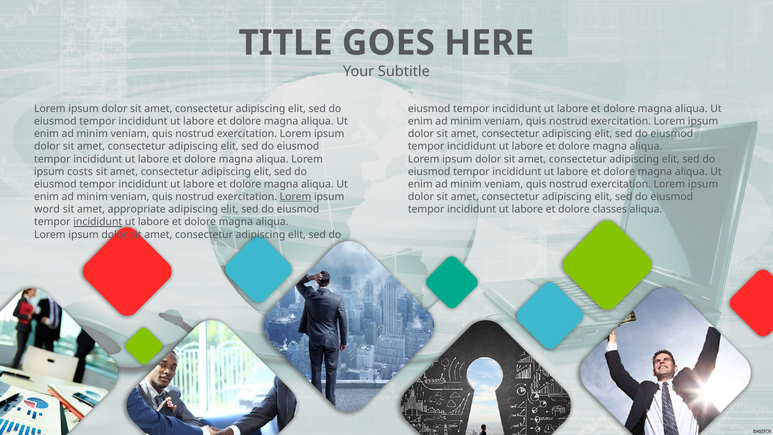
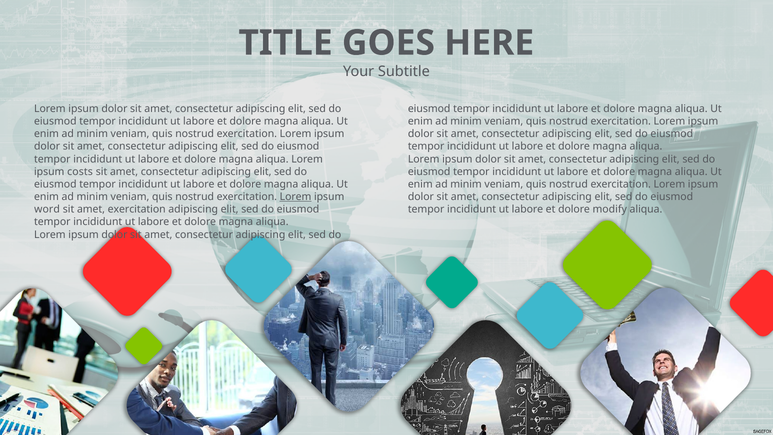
amet appropriate: appropriate -> exercitation (137, 209)
classes: classes -> modify (610, 209)
incididunt underline: present -> none (98, 222)
